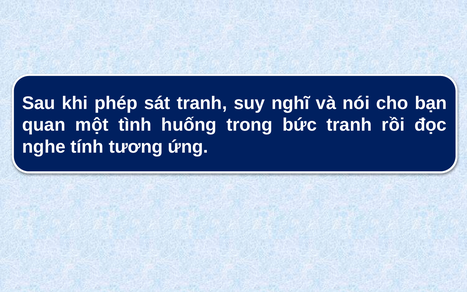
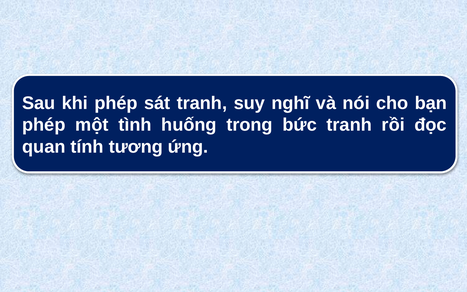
quan: quan -> phép (44, 125)
nghe: nghe -> quan (44, 147)
